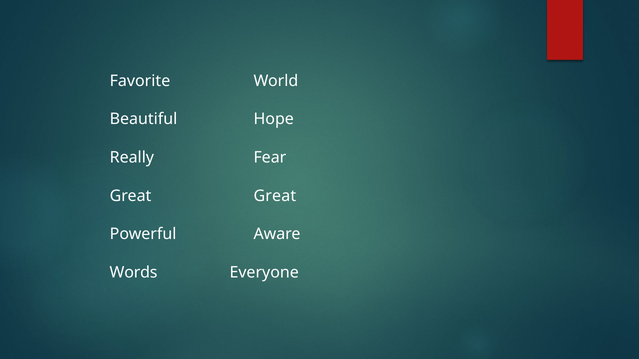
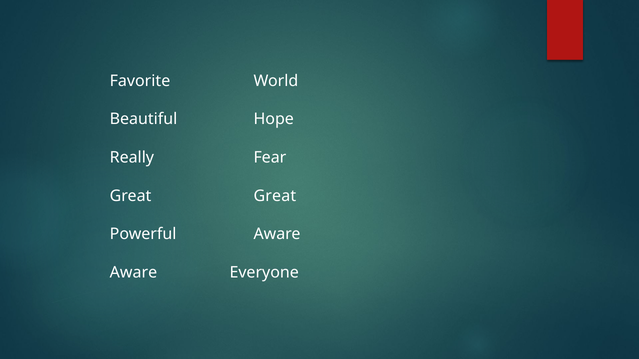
Words: Words -> Aware (133, 273)
